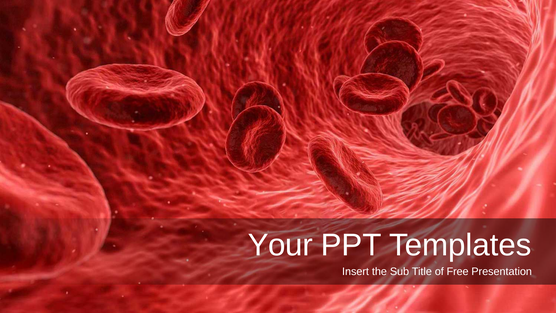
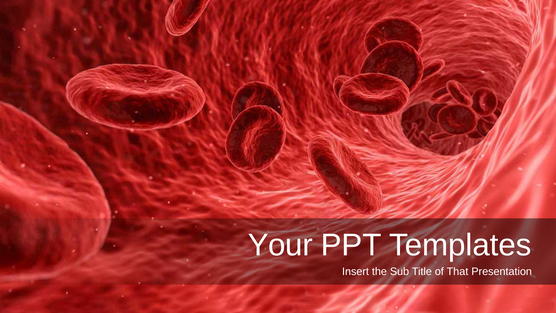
Free: Free -> That (457, 271)
